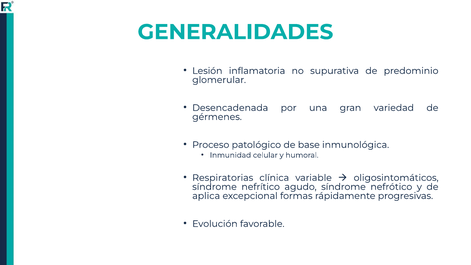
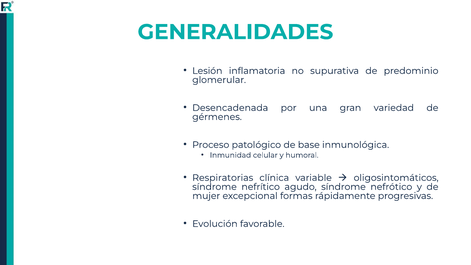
aplica: aplica -> mujer (206, 196)
